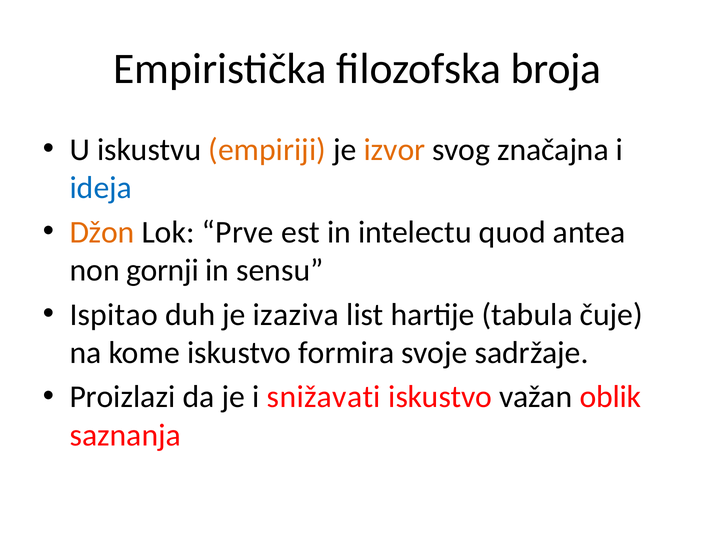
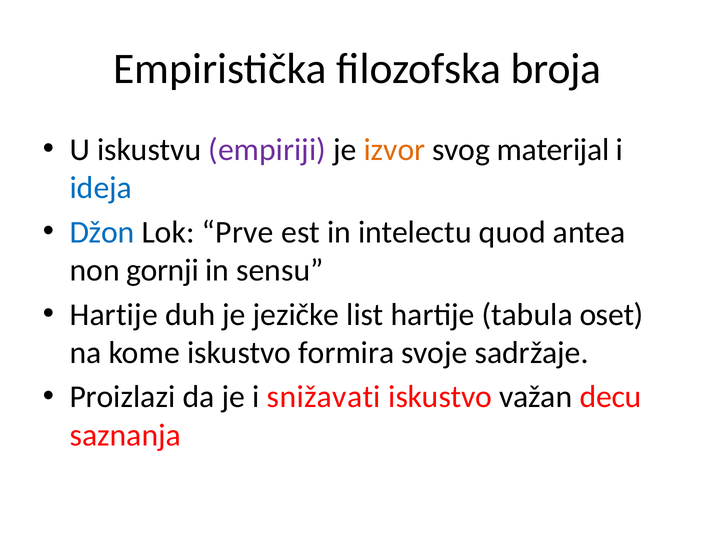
empiriji colour: orange -> purple (267, 150)
značajna: značajna -> materijal (553, 150)
Džon colour: orange -> blue (102, 232)
Ispitao: Ispitao -> Hartije (114, 315)
izaziva: izaziva -> jezičke (296, 315)
čuje: čuje -> oset (611, 315)
oblik: oblik -> decu (610, 397)
